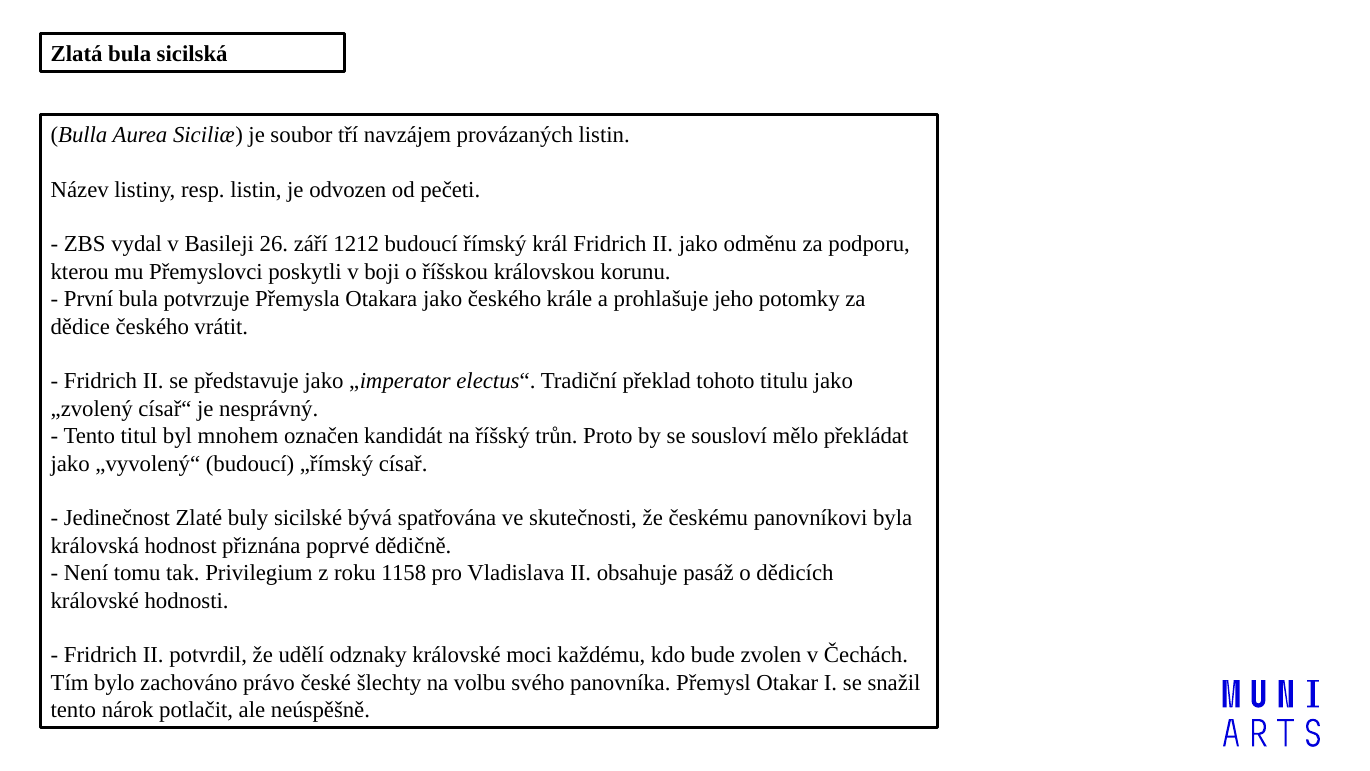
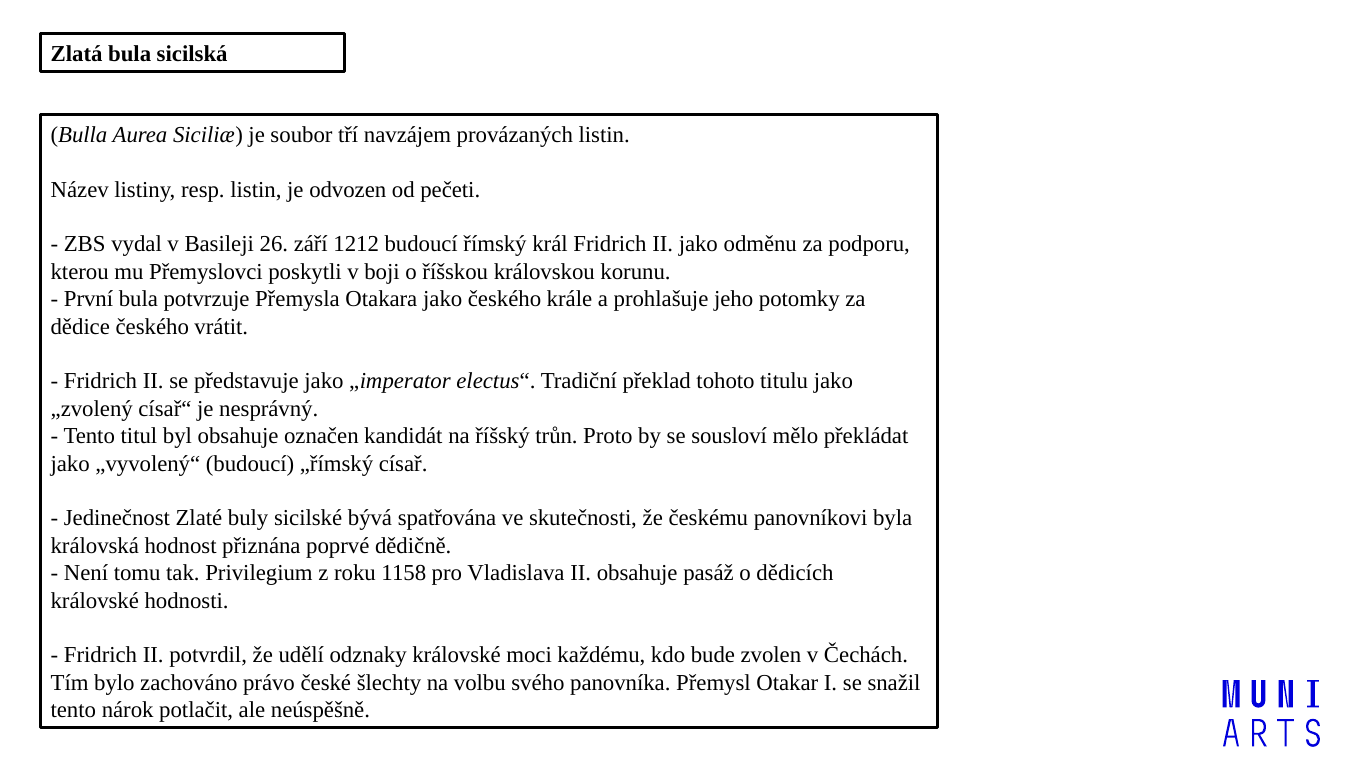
byl mnohem: mnohem -> obsahuje (238, 436)
